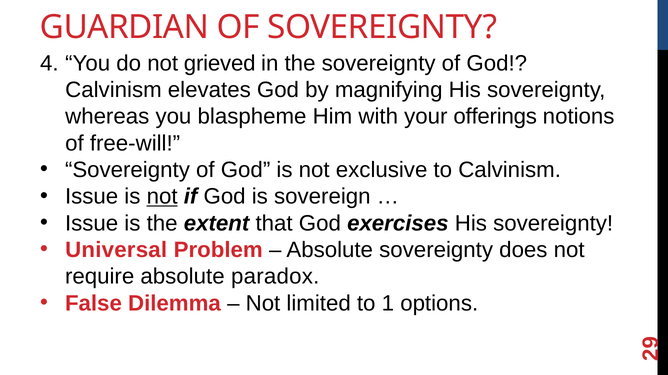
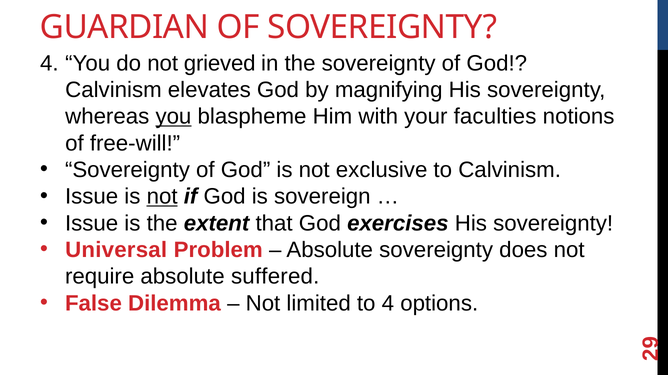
you underline: none -> present (173, 117)
offerings: offerings -> faculties (495, 117)
paradox: paradox -> suffered (275, 277)
to 1: 1 -> 4 (388, 304)
